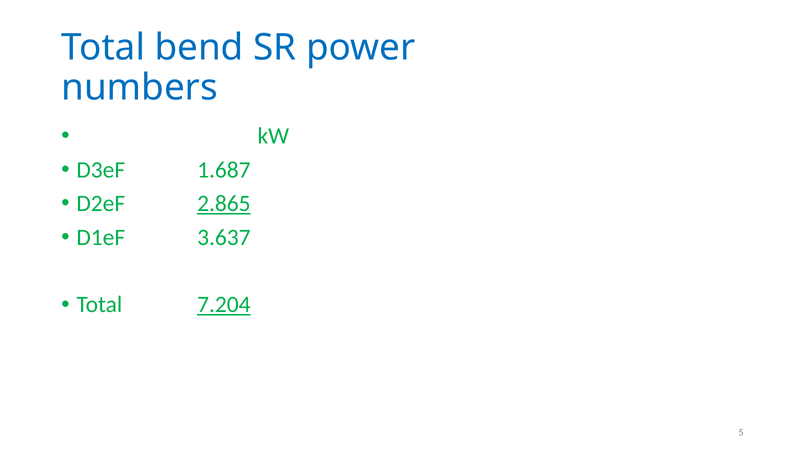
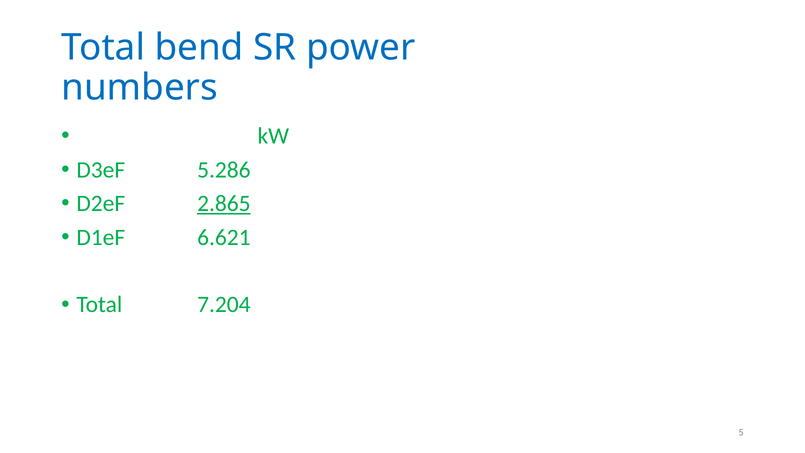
1.687: 1.687 -> 5.286 (224, 170)
3.637: 3.637 -> 6.621 (224, 237)
7.204 underline: present -> none (224, 305)
